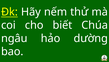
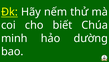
ngâu: ngâu -> minh (14, 38)
